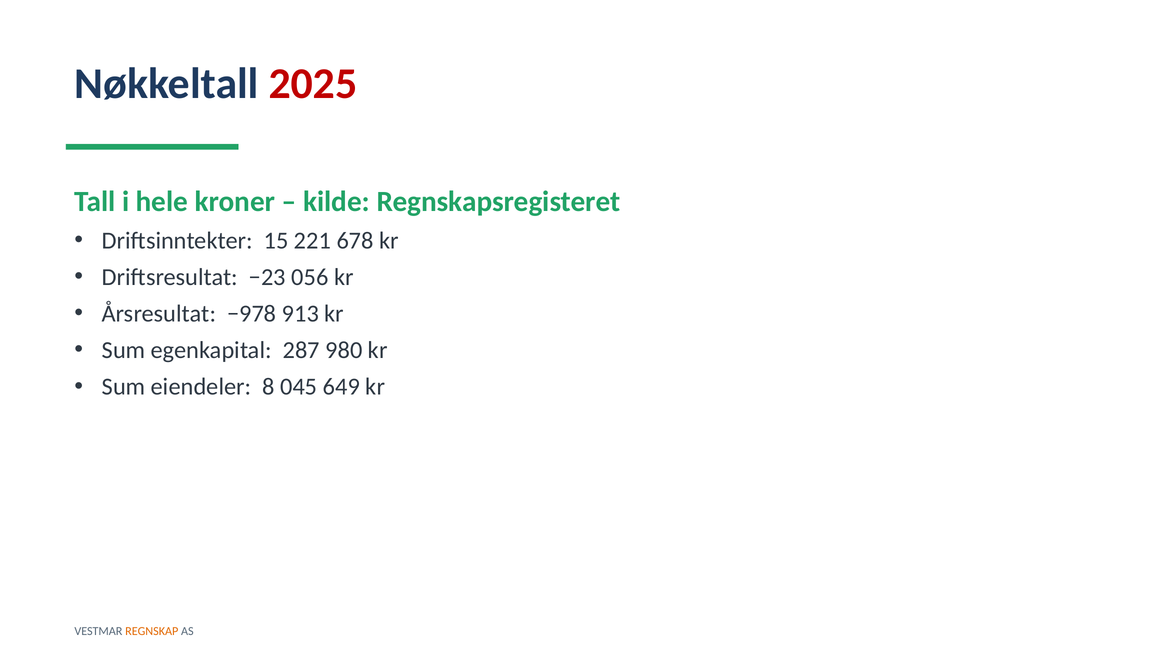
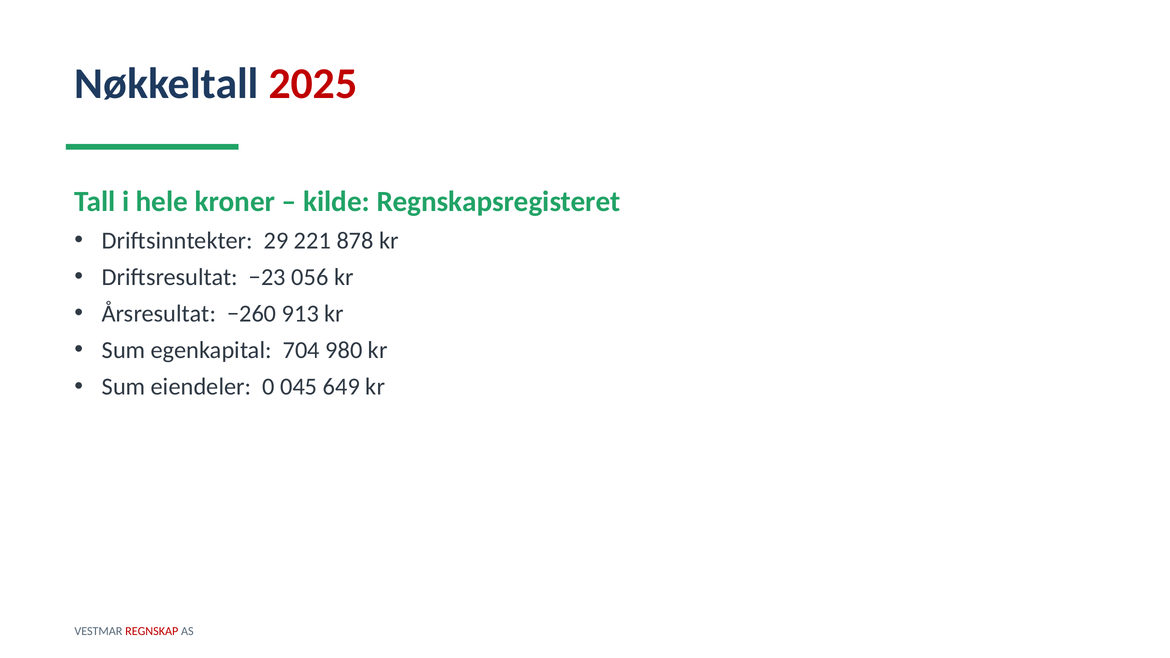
15: 15 -> 29 (276, 241)
678: 678 -> 878 (355, 241)
−978: −978 -> −260 (252, 314)
287: 287 -> 704 (301, 350)
8: 8 -> 0 (268, 387)
REGNSKAP colour: orange -> red (152, 631)
